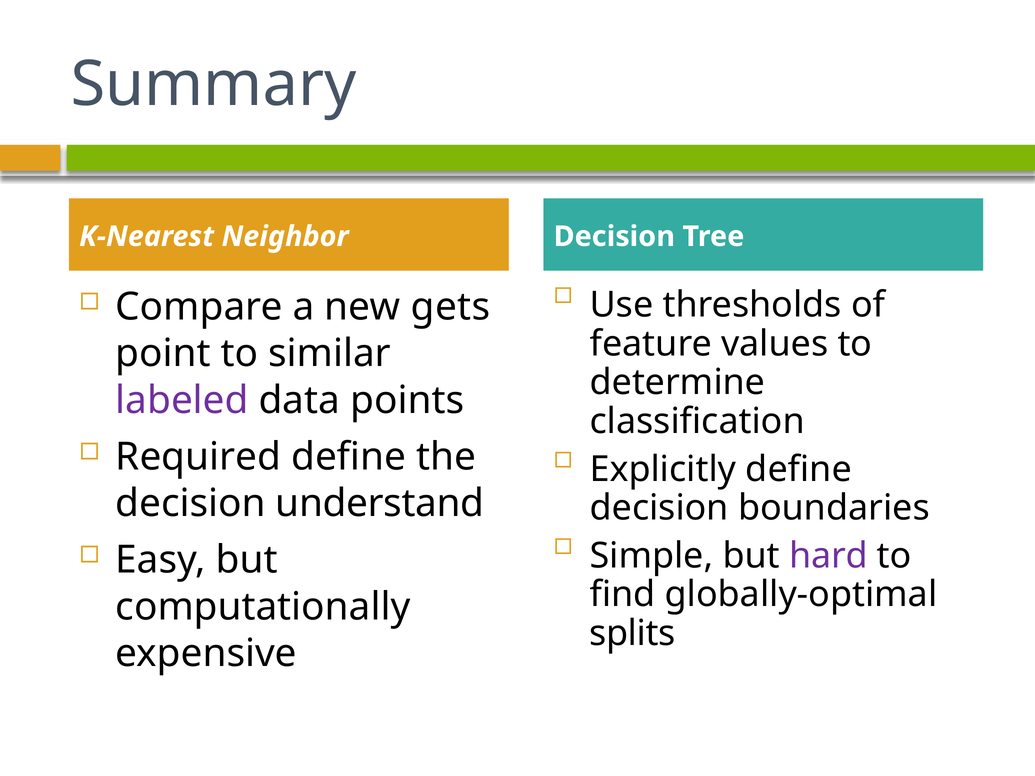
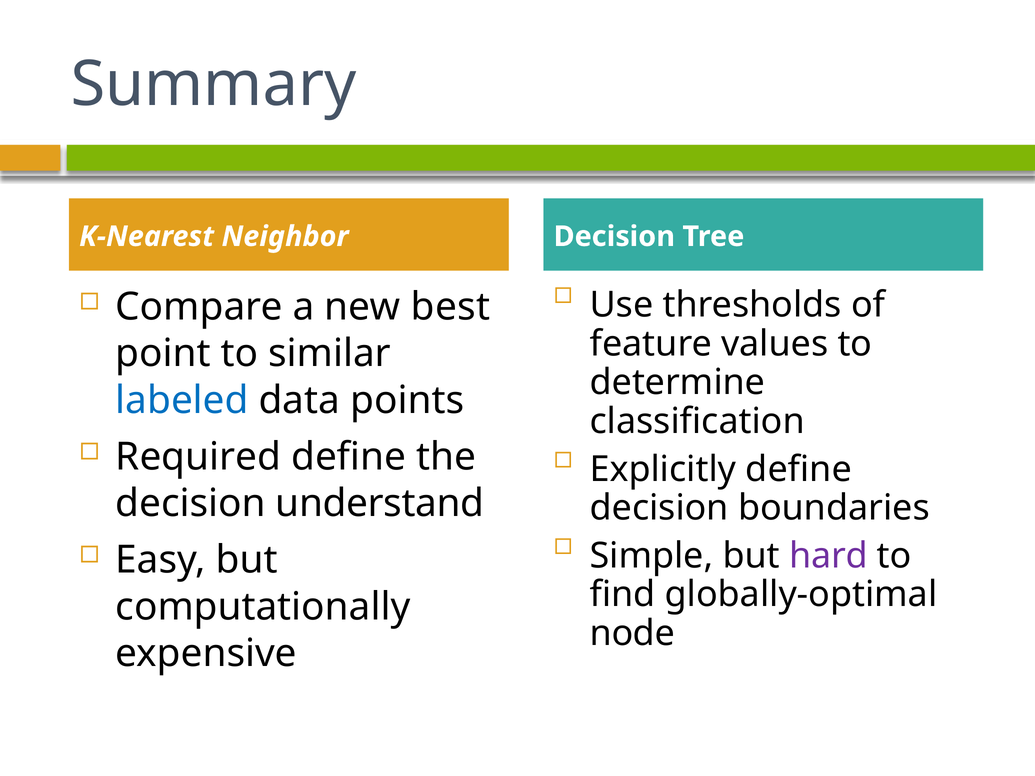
gets: gets -> best (451, 307)
labeled colour: purple -> blue (182, 400)
splits: splits -> node (632, 634)
